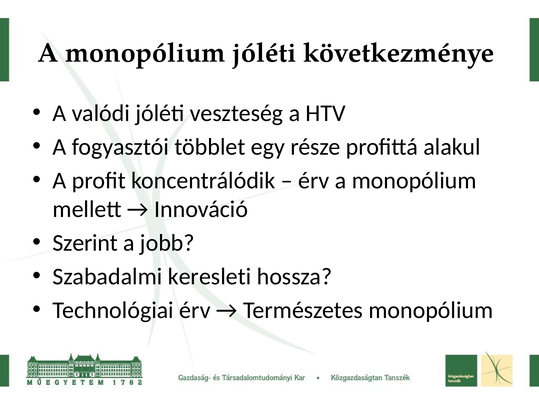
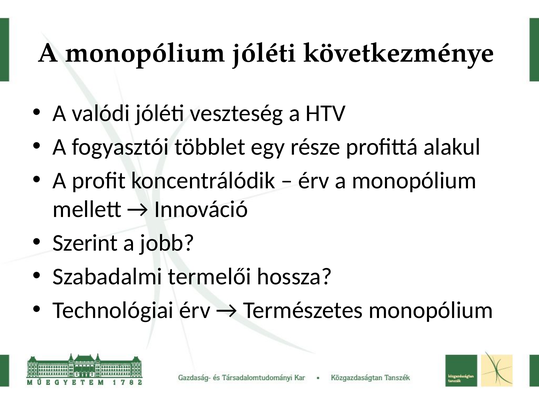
keresleti: keresleti -> termelői (210, 276)
